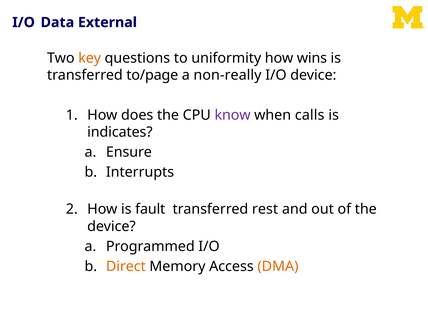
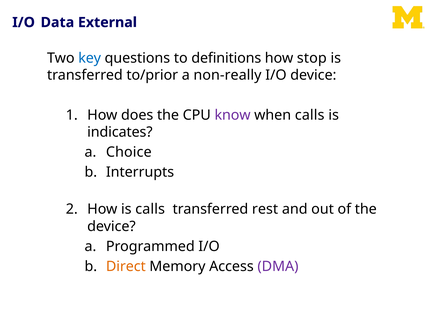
key colour: orange -> blue (90, 58)
uniformity: uniformity -> definitions (226, 58)
wins: wins -> stop (312, 58)
to/page: to/page -> to/prior (152, 75)
Ensure: Ensure -> Choice (129, 152)
is fault: fault -> calls (150, 209)
DMA colour: orange -> purple (278, 266)
